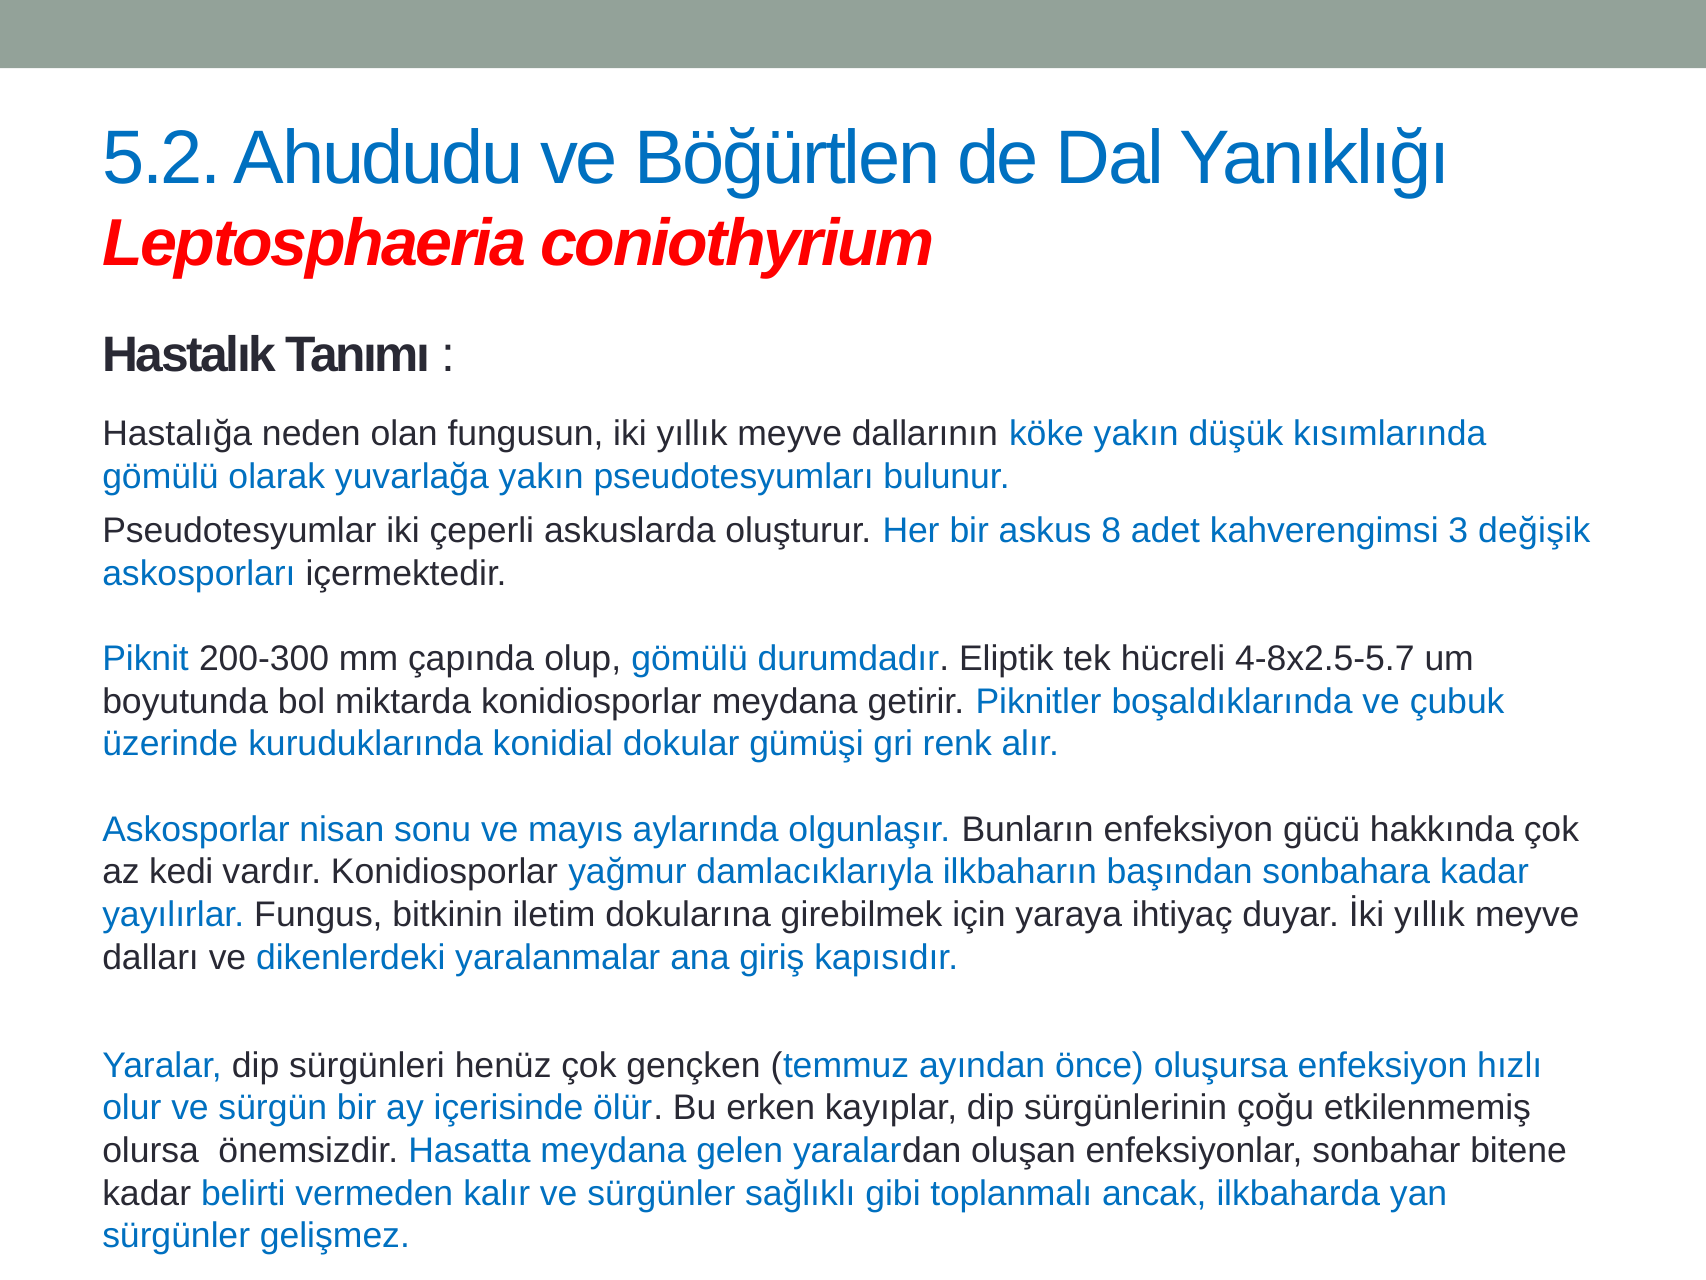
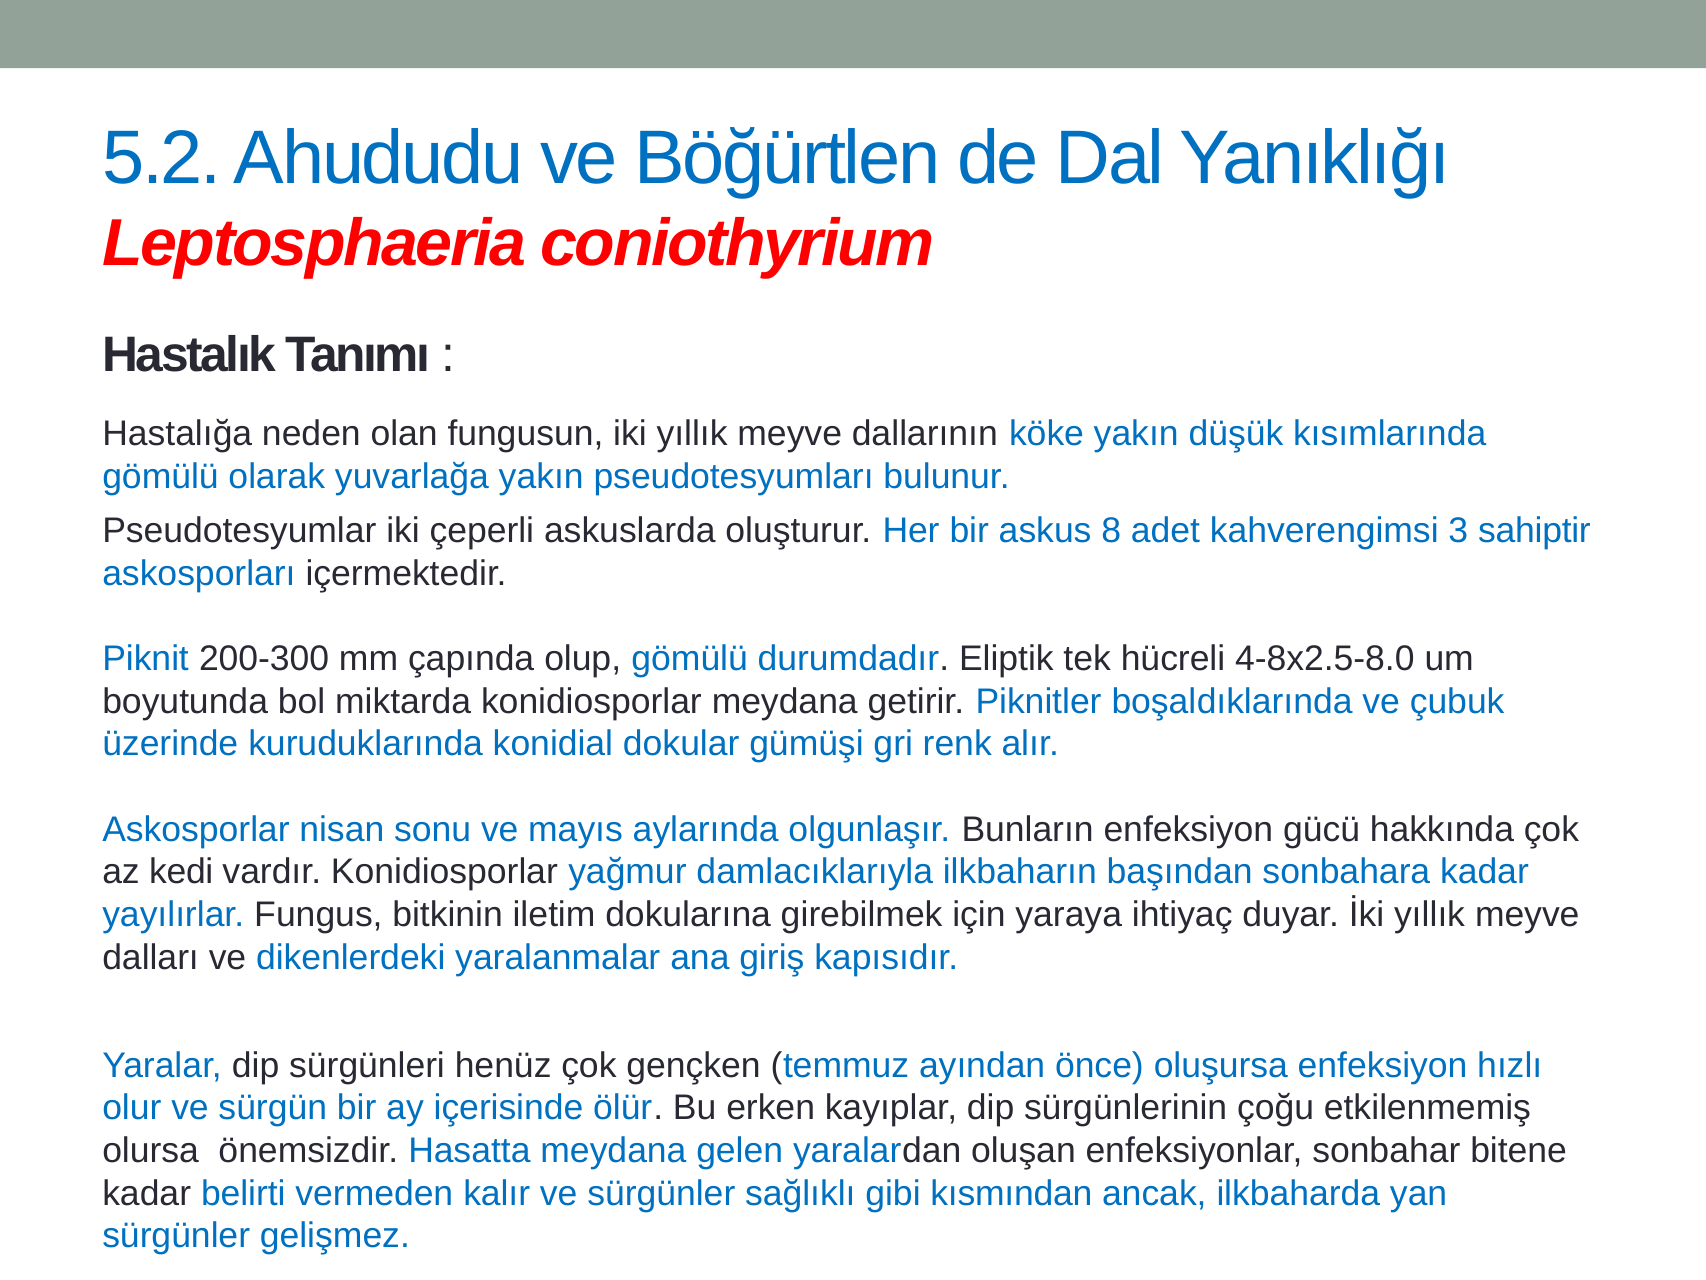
değişik: değişik -> sahiptir (1534, 531)
4-8x2.5-5.7: 4-8x2.5-5.7 -> 4-8x2.5-8.0 (1325, 659)
toplanmalı: toplanmalı -> kısmından (1011, 1193)
